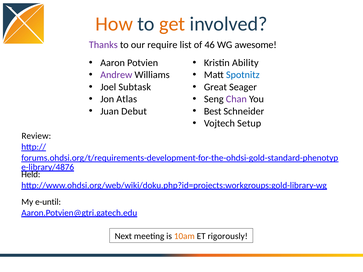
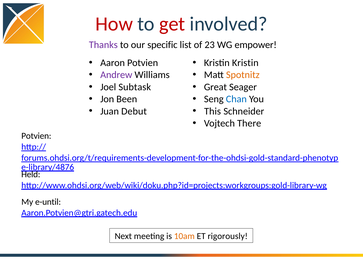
How colour: orange -> red (114, 24)
get colour: orange -> red (172, 24)
require: require -> specific (162, 45)
46: 46 -> 23 (210, 45)
awesome: awesome -> empower (256, 45)
Kristin Ability: Ability -> Kristin (245, 63)
Spotnitz colour: blue -> orange (243, 75)
Atlas: Atlas -> Been (127, 99)
Chan colour: purple -> blue (236, 99)
Best: Best -> This (213, 111)
Setup: Setup -> There (249, 123)
Review: Review -> Potvien (36, 136)
